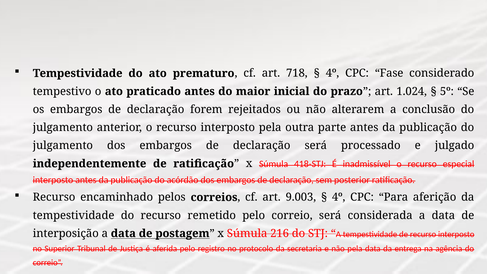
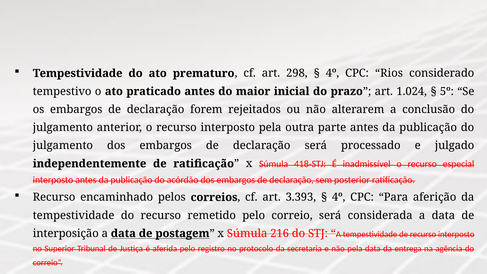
718: 718 -> 298 (297, 73)
Fase: Fase -> Rios (389, 73)
9.003: 9.003 -> 3.393 (301, 197)
